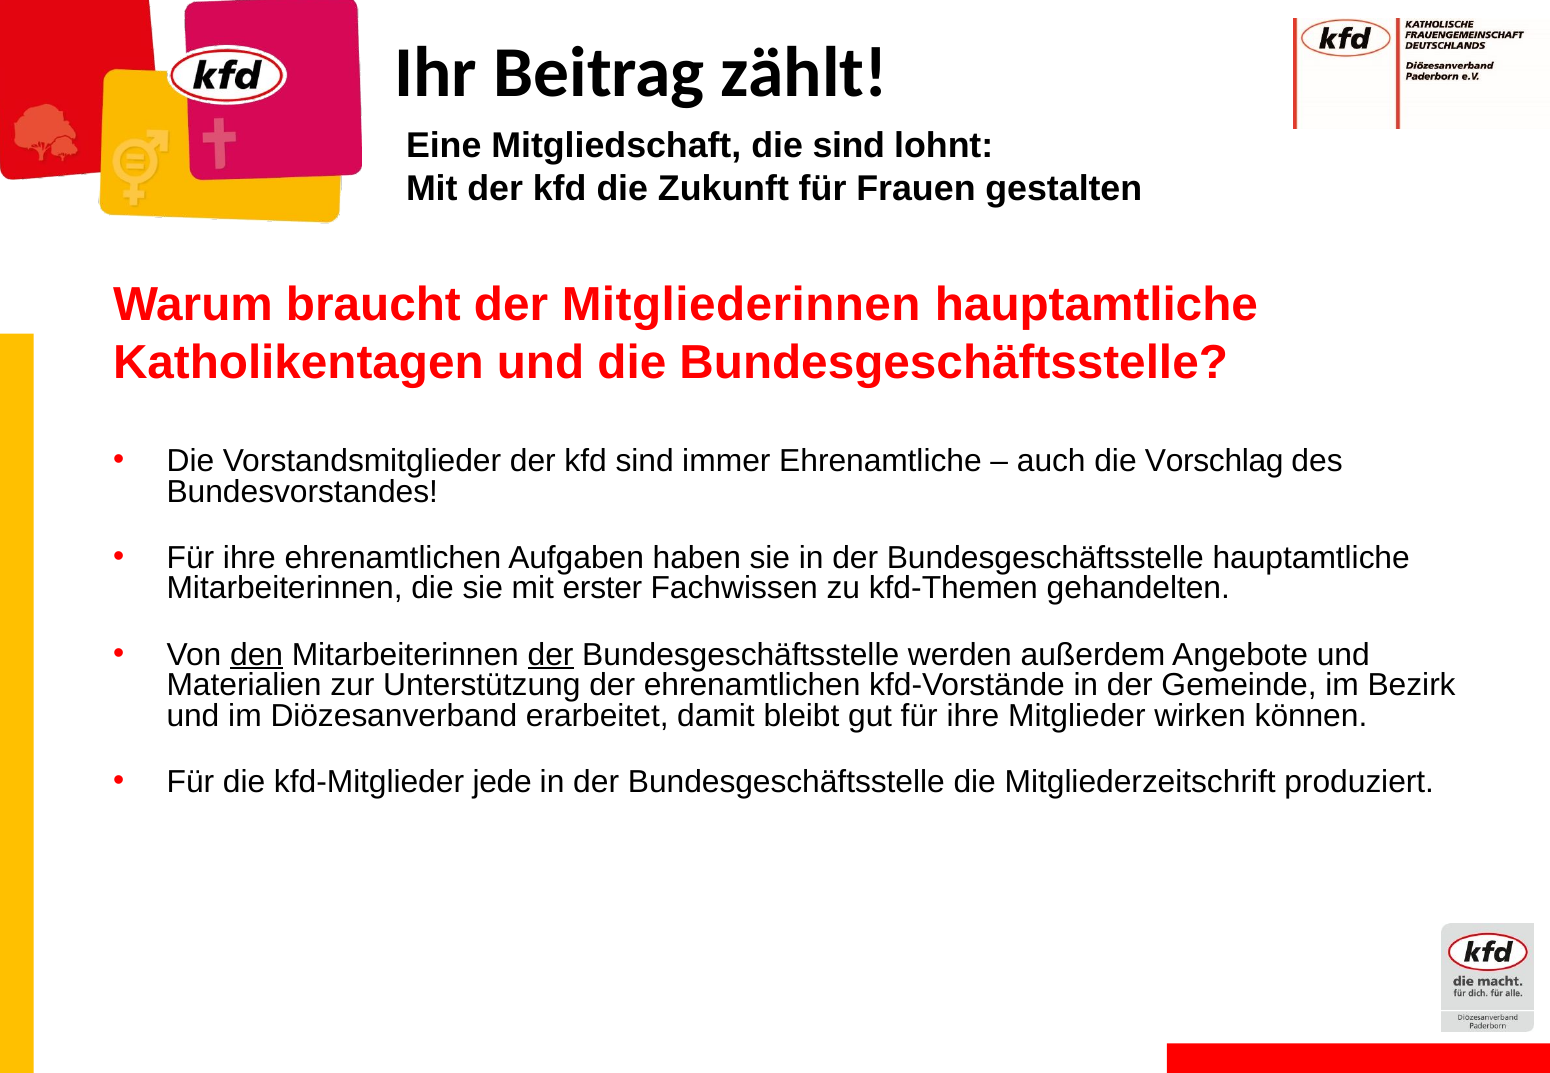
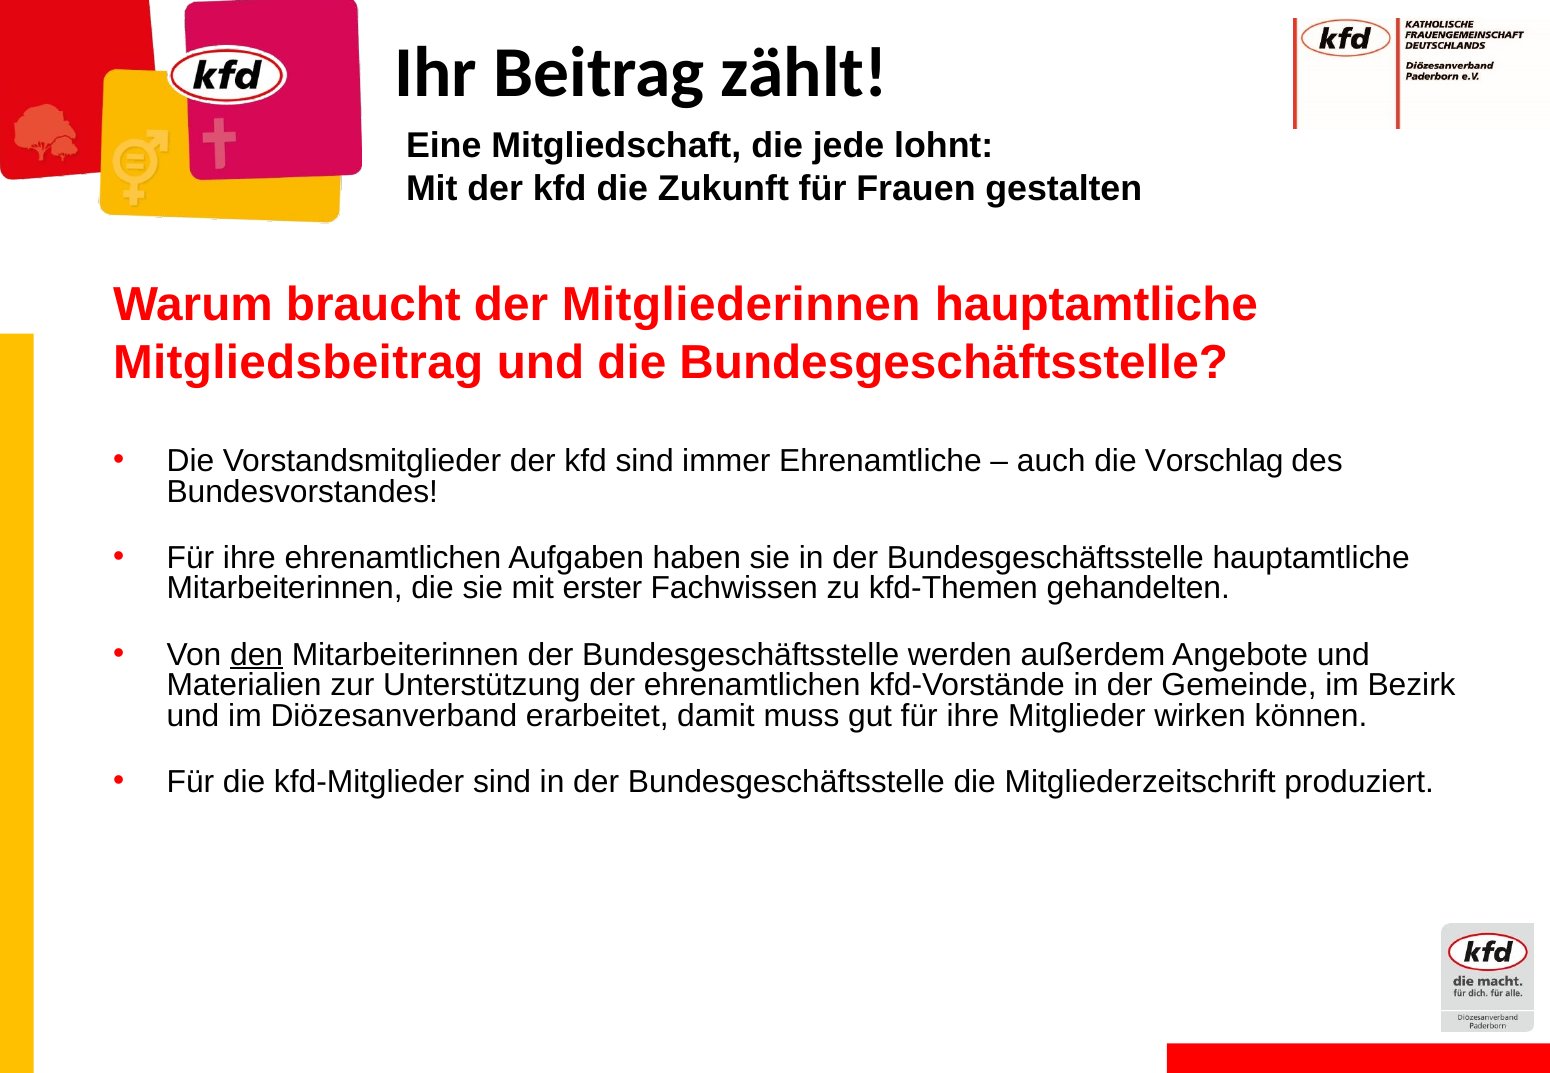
die sind: sind -> jede (849, 146)
Katholikentagen: Katholikentagen -> Mitgliedsbeitrag (298, 362)
der underline: present -> none (551, 655)
bleibt: bleibt -> muss (801, 716)
kfd-Mitglieder jede: jede -> sind (502, 782)
